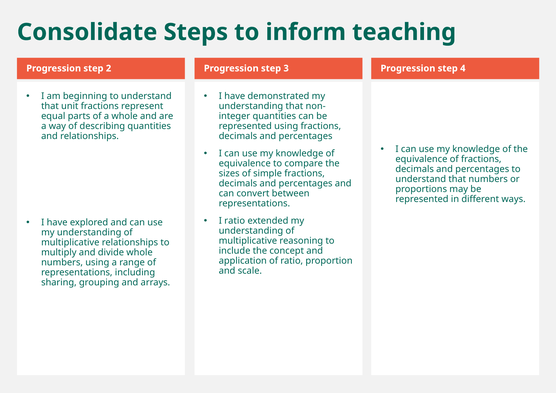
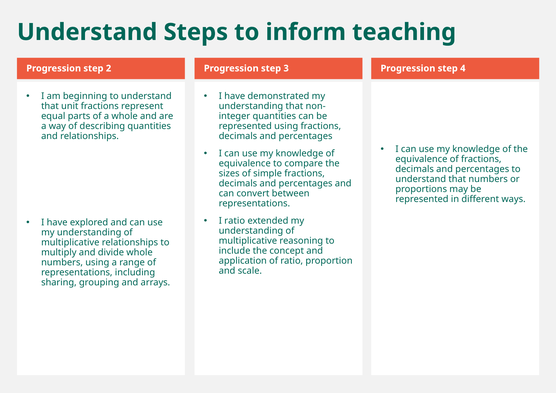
Consolidate: Consolidate -> Understand (87, 32)
